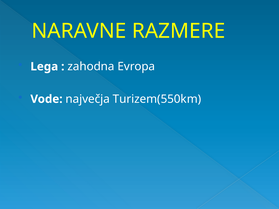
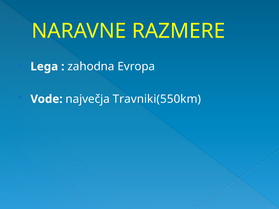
Turizem(550km: Turizem(550km -> Travniki(550km (157, 99)
